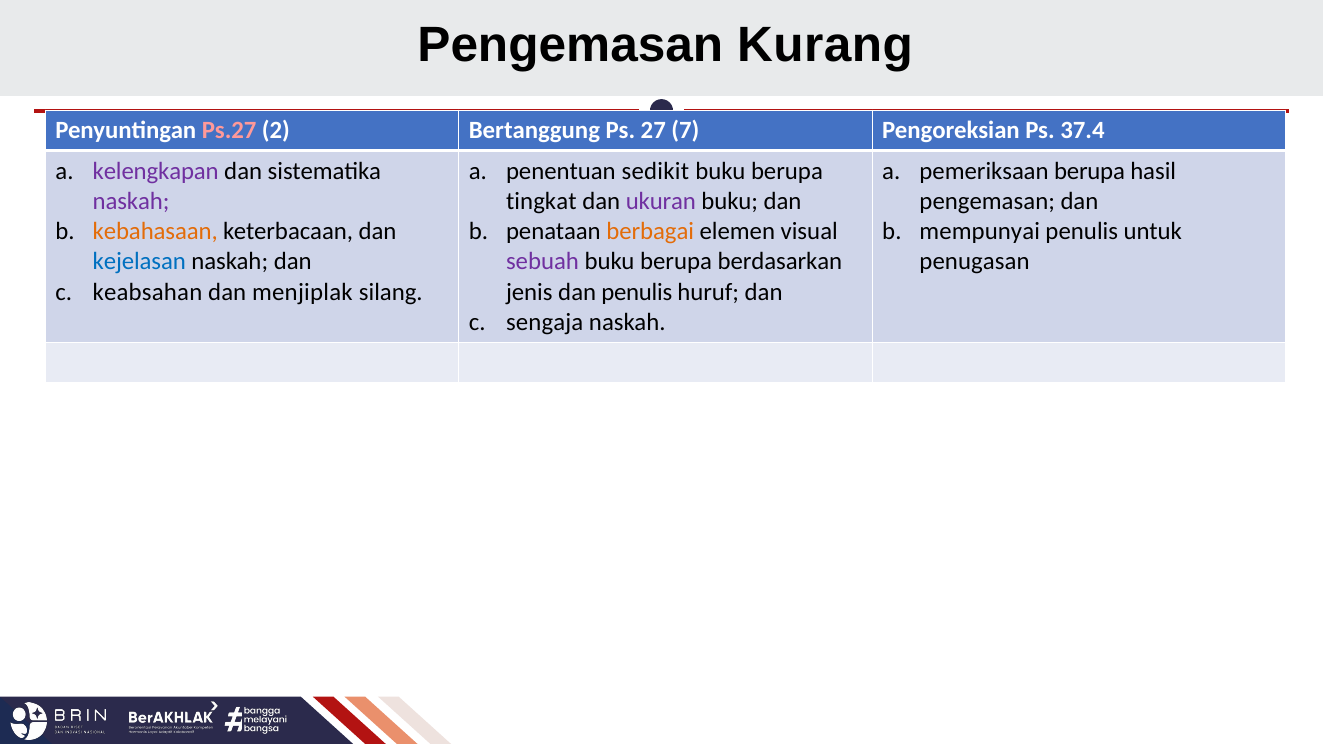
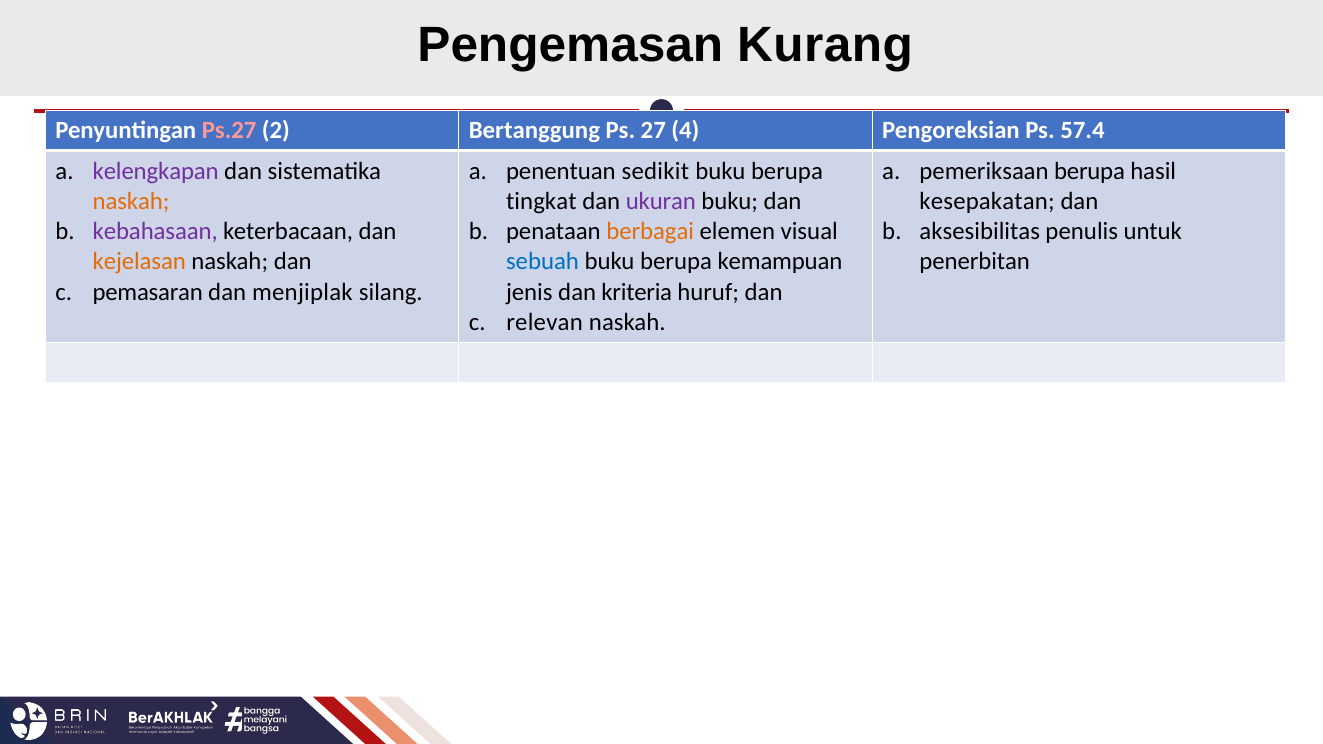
7: 7 -> 4 (685, 131)
37.4: 37.4 -> 57.4 (1082, 131)
naskah colour: purple -> orange (131, 201)
pengemasan: pengemasan -> kesepakatan (987, 201)
kebahasaan colour: orange -> purple (155, 232)
mempunyai: mempunyai -> aksesibilitas (980, 232)
kejelasan colour: blue -> orange (139, 262)
sebuah colour: purple -> blue (542, 262)
berdasarkan: berdasarkan -> kemampuan (780, 262)
penugasan: penugasan -> penerbitan (975, 262)
keabsahan: keabsahan -> pemasaran (148, 292)
dan penulis: penulis -> kriteria (637, 292)
sengaja: sengaja -> relevan (545, 322)
